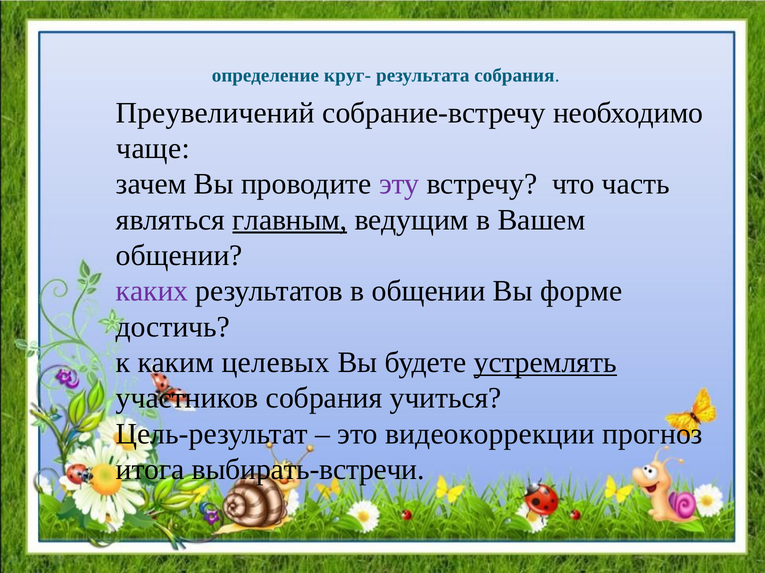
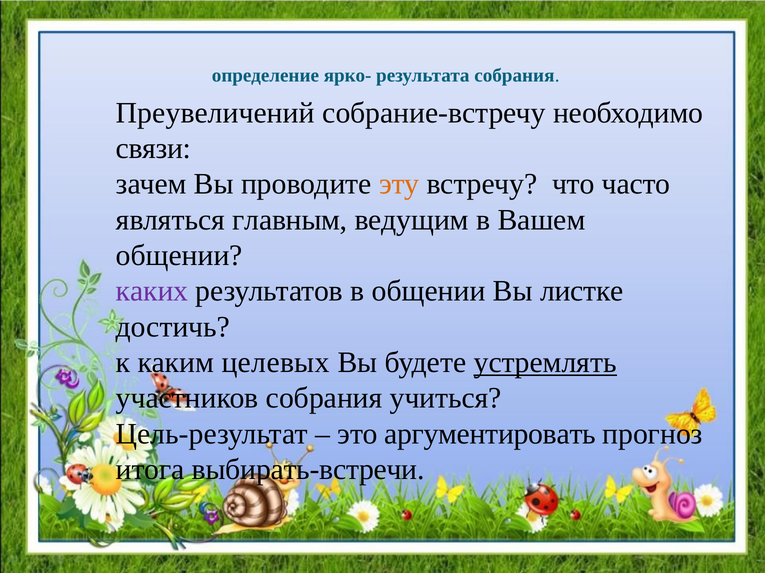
круг-: круг- -> ярко- (348, 76)
чаще: чаще -> связи (153, 149)
эту colour: purple -> orange (399, 184)
часть: часть -> часто (636, 184)
главным underline: present -> none (290, 220)
форме: форме -> листке (582, 292)
видеокоррекции: видеокоррекции -> аргументировать (490, 434)
